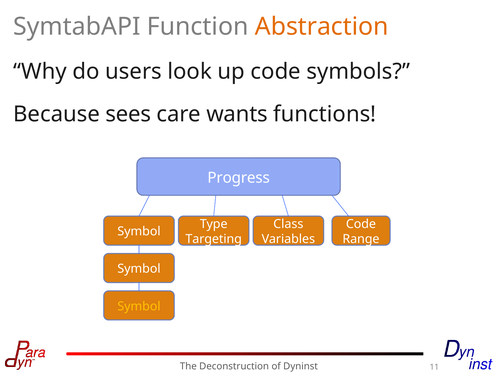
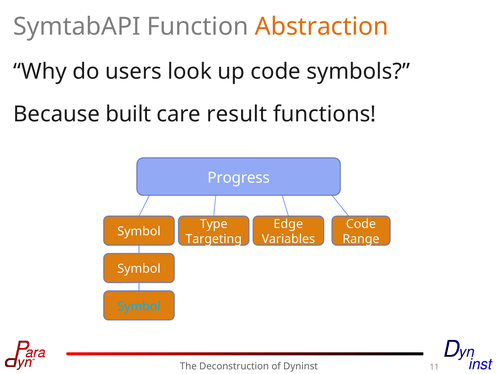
sees: sees -> built (128, 114)
wants: wants -> result (237, 114)
Class: Class -> Edge (288, 224)
Symbol colour: yellow -> light blue (139, 306)
